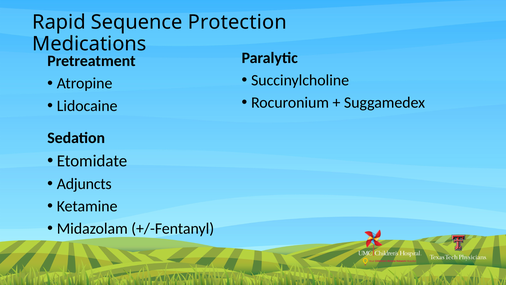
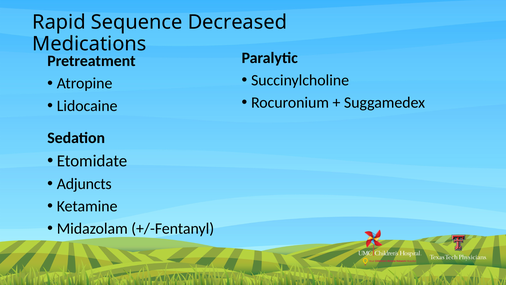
Protection: Protection -> Decreased (237, 22)
